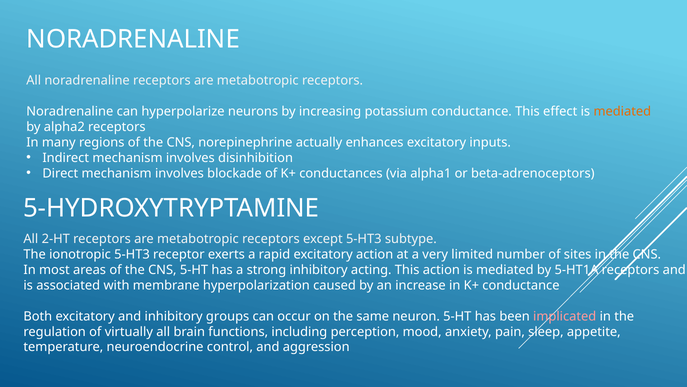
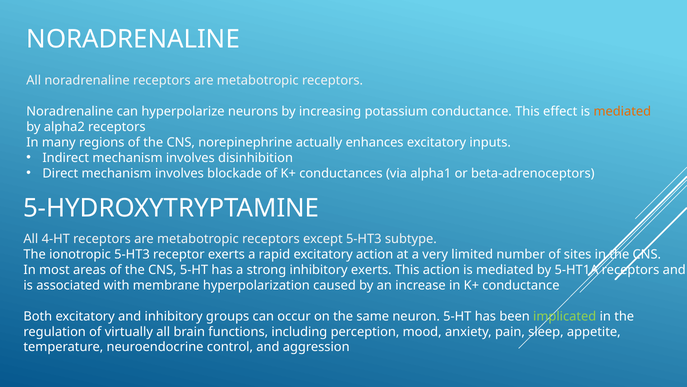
2-HT: 2-HT -> 4-HT (56, 239)
inhibitory acting: acting -> exerts (371, 269)
implicated colour: pink -> light green (565, 316)
